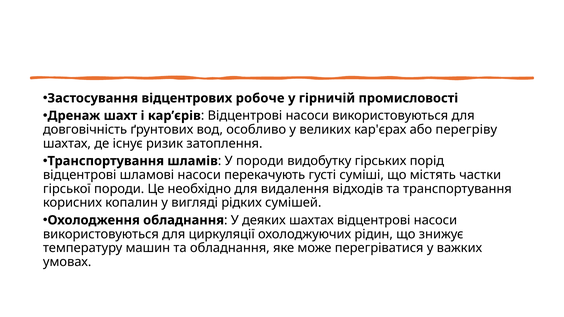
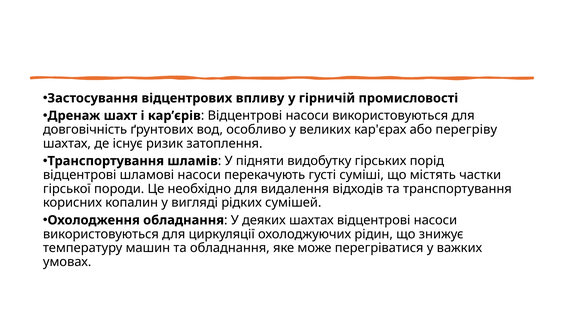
робоче: робоче -> впливу (260, 98)
У породи: породи -> підняти (260, 161)
